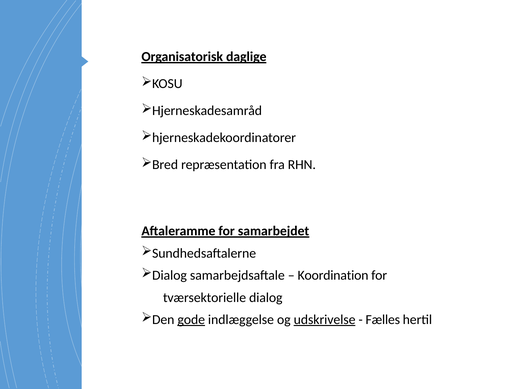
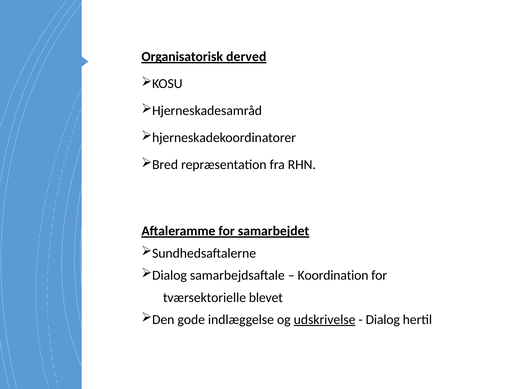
daglige: daglige -> derved (246, 57)
tværsektorielle dialog: dialog -> blevet (266, 297)
gode underline: present -> none (191, 319)
Fælles: Fælles -> Dialog (383, 319)
